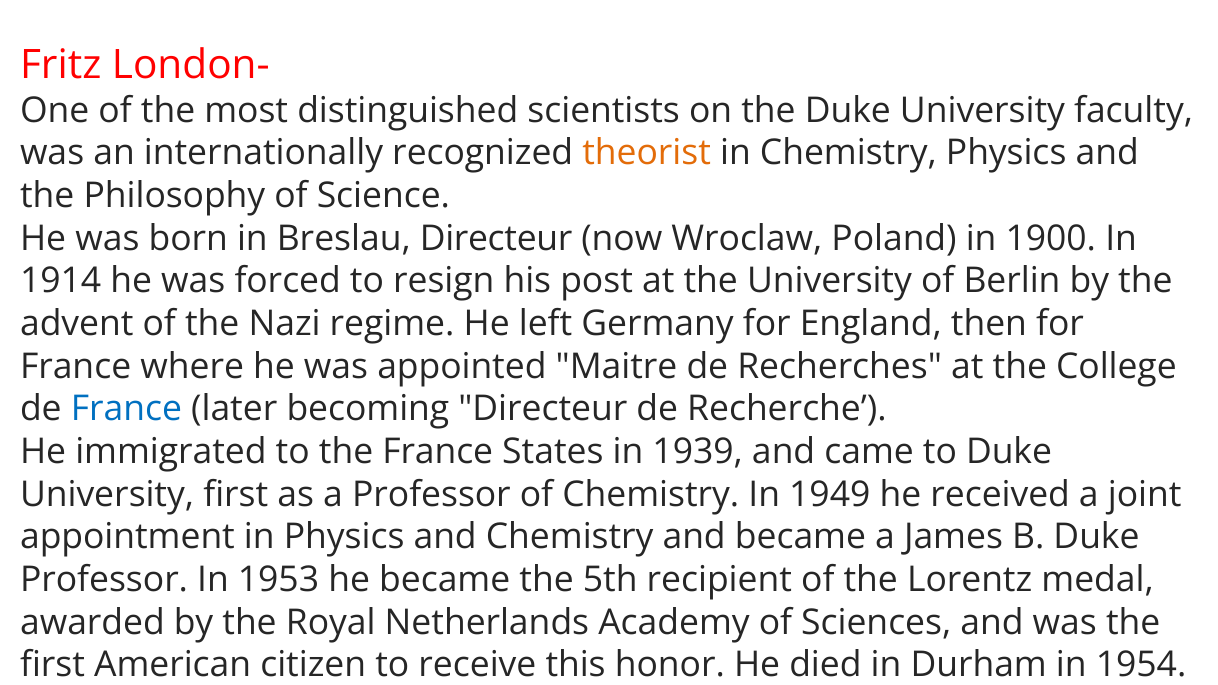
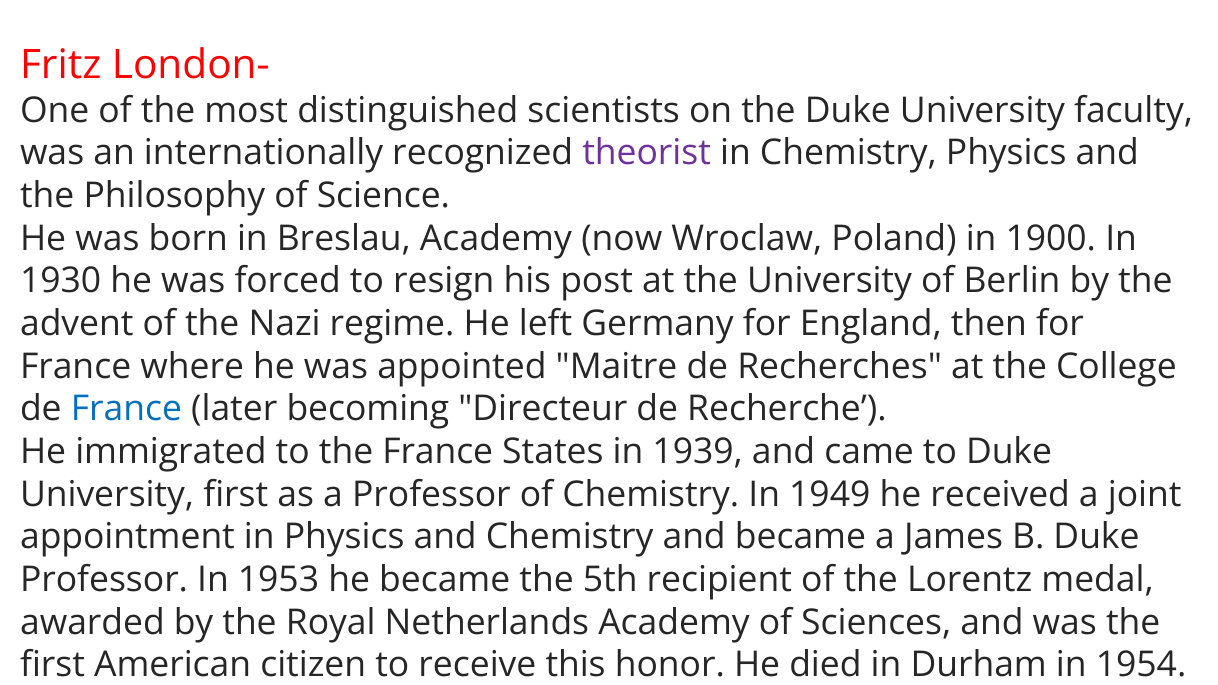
theorist colour: orange -> purple (647, 153)
Breslau Directeur: Directeur -> Academy (496, 239)
1914: 1914 -> 1930 (61, 281)
